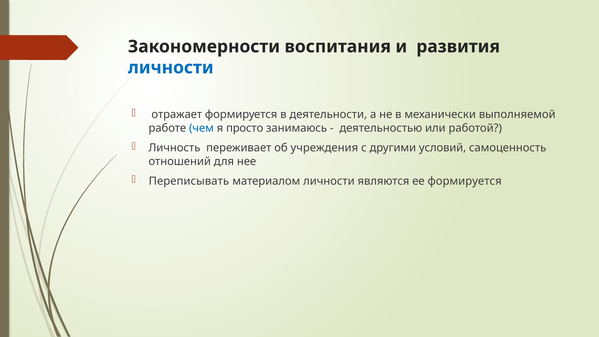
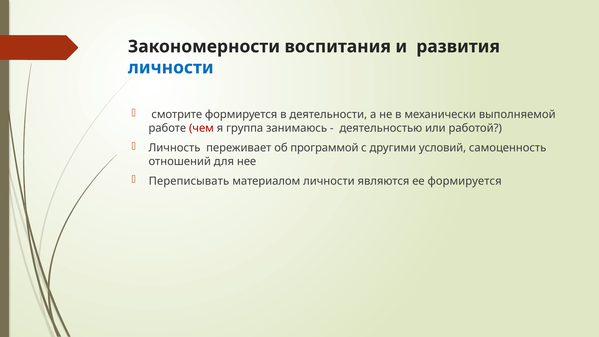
отражает: отражает -> смотрите (177, 115)
чем colour: blue -> red (201, 128)
просто: просто -> группа (245, 128)
учреждения: учреждения -> программой (324, 148)
